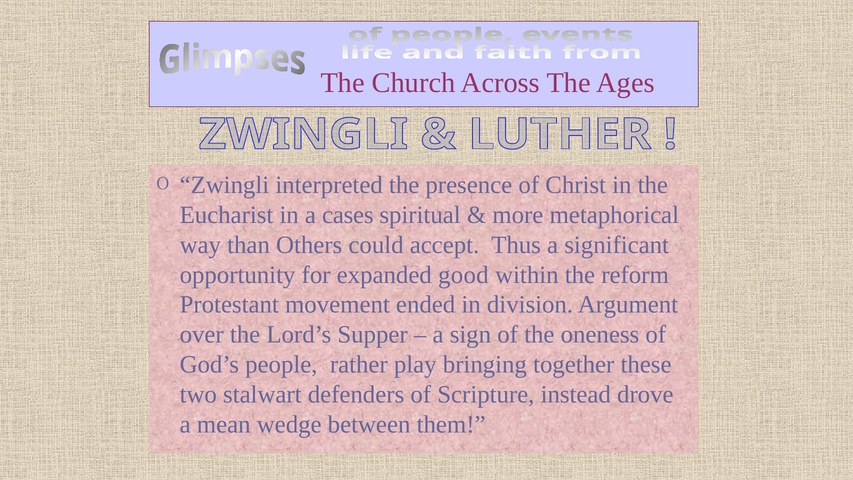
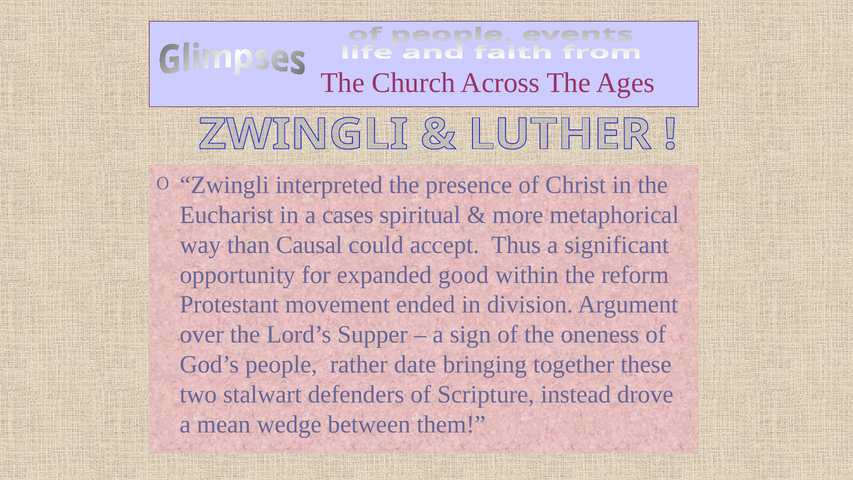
Others: Others -> Causal (309, 245)
play: play -> date (415, 364)
